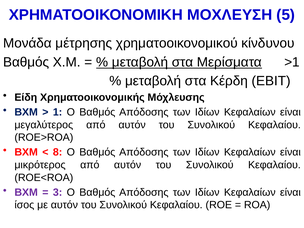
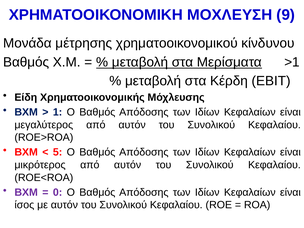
5: 5 -> 9 (286, 15)
8: 8 -> 5 (58, 152)
3: 3 -> 0 (58, 192)
